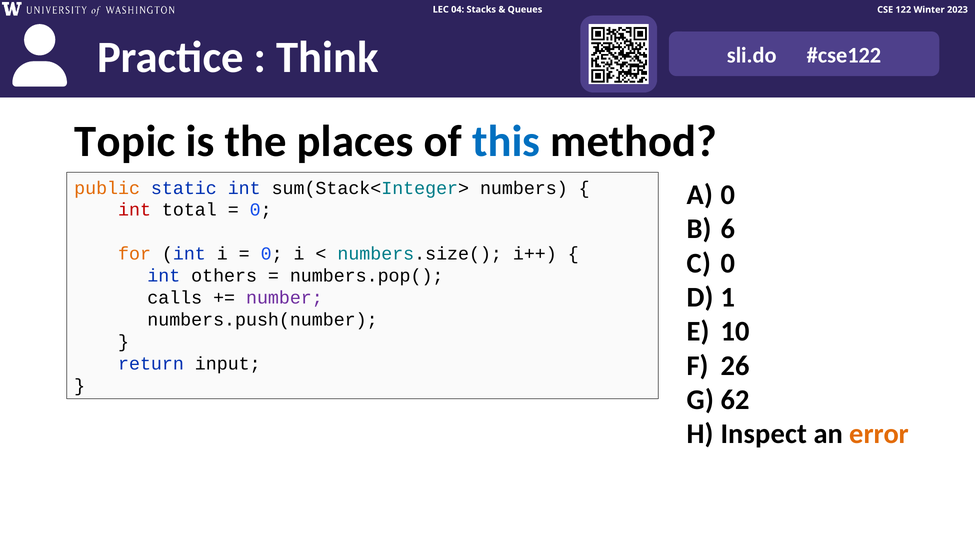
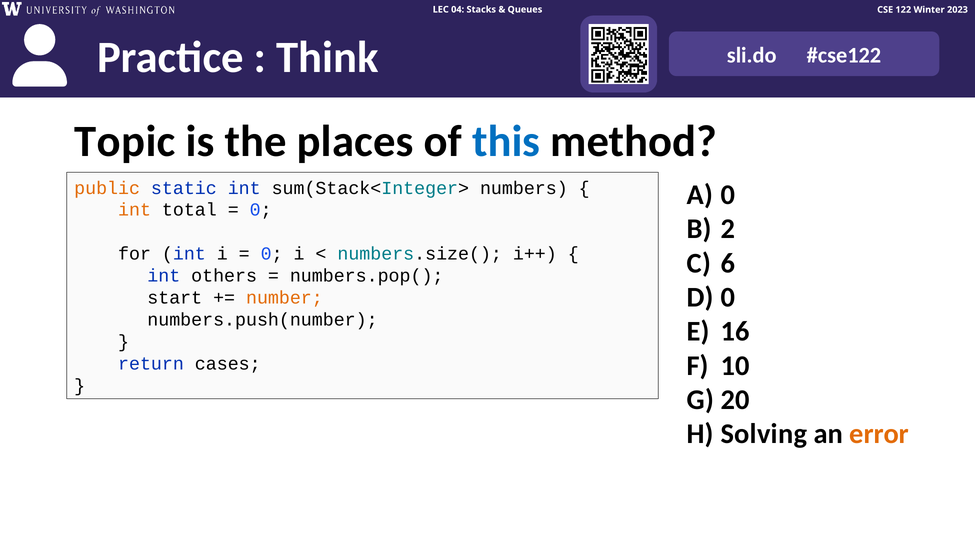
int colour: red -> orange (135, 210)
6: 6 -> 2 (728, 229)
for colour: orange -> black (135, 254)
0: 0 -> 6 (728, 263)
1: 1 -> 0 (728, 297)
calls: calls -> start (175, 297)
number colour: purple -> orange (284, 297)
10: 10 -> 16 (735, 331)
26: 26 -> 10 (735, 365)
input: input -> cases (228, 363)
62: 62 -> 20 (735, 399)
Inspect: Inspect -> Solving (764, 434)
